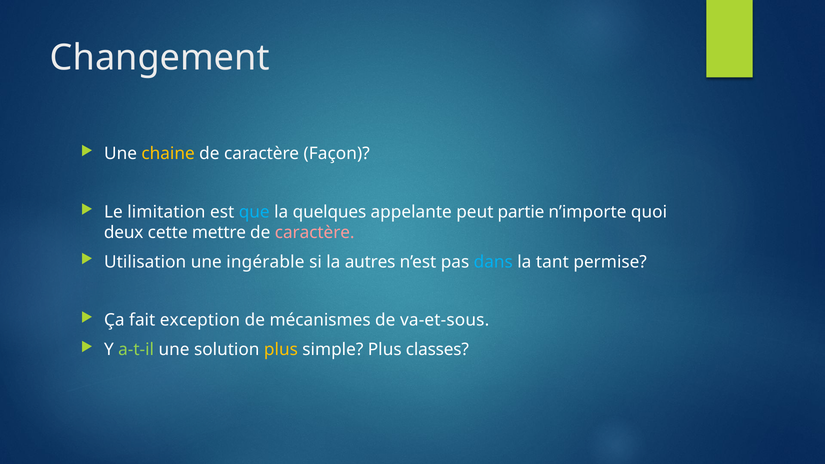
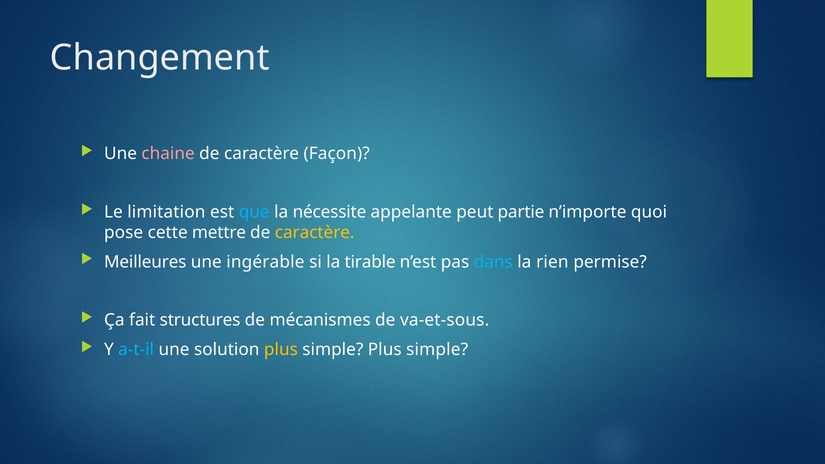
chaine colour: yellow -> pink (168, 154)
quelques: quelques -> nécessite (329, 212)
deux: deux -> pose (124, 233)
caractère colour: pink -> yellow (315, 233)
Utilisation: Utilisation -> Meilleures (145, 262)
autres: autres -> tirable (370, 262)
tant: tant -> rien (552, 262)
exception: exception -> structures (200, 320)
a-t-il colour: light green -> light blue (136, 350)
simple Plus classes: classes -> simple (437, 350)
